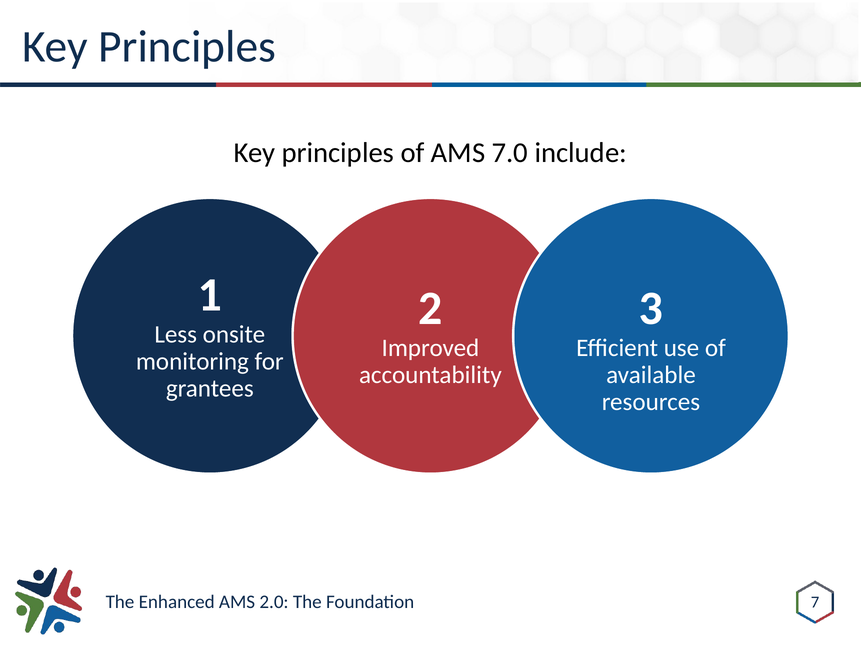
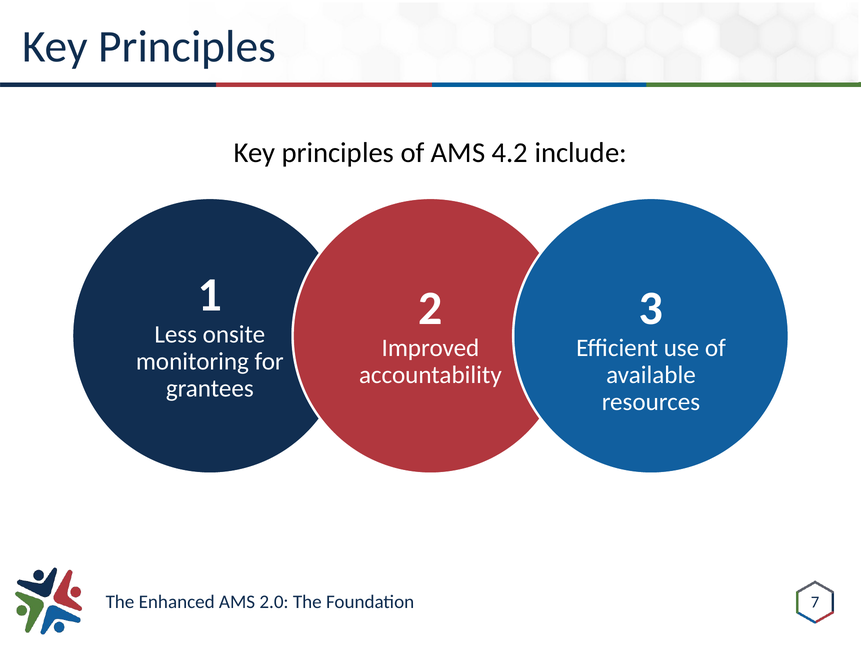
7.0: 7.0 -> 4.2 (510, 153)
